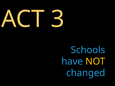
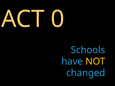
3: 3 -> 0 (58, 19)
